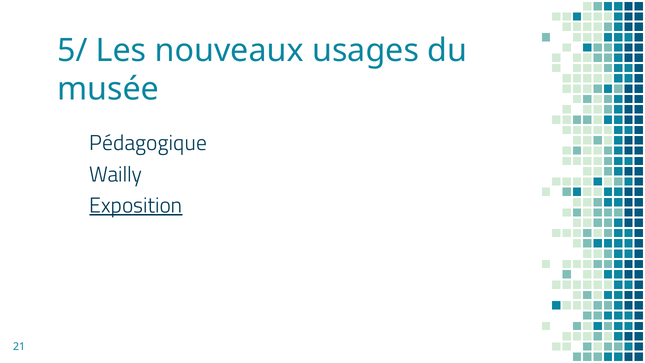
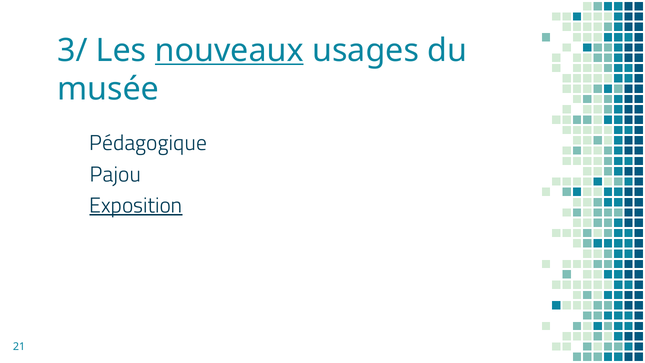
5/: 5/ -> 3/ (72, 50)
nouveaux underline: none -> present (229, 50)
Wailly: Wailly -> Pajou (115, 174)
